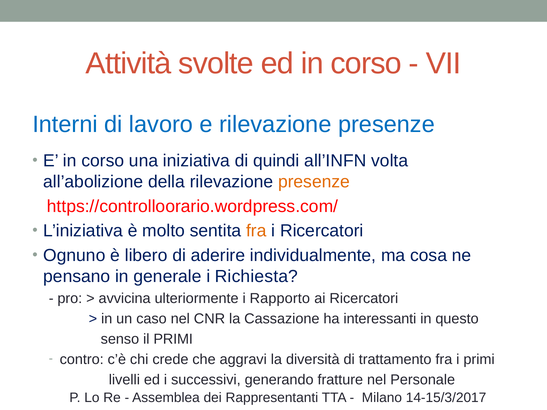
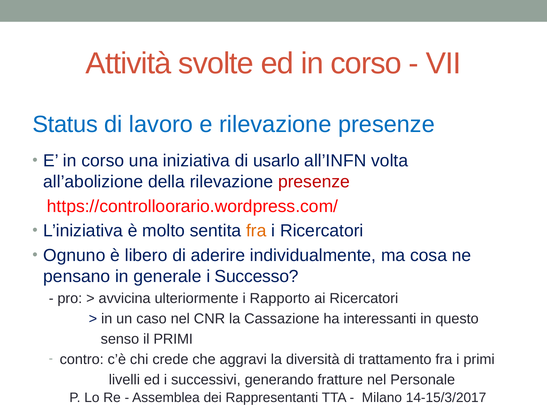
Interni: Interni -> Status (65, 125)
quindi: quindi -> usarlo (276, 161)
presenze colour: orange -> red (314, 182)
Richiesta: Richiesta -> Successo (257, 277)
